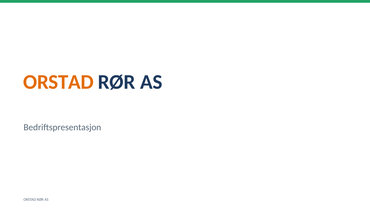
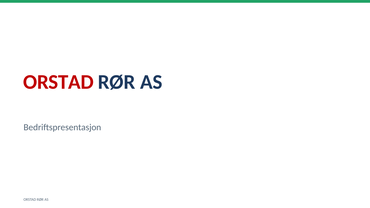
ORSTAD colour: orange -> red (58, 82)
